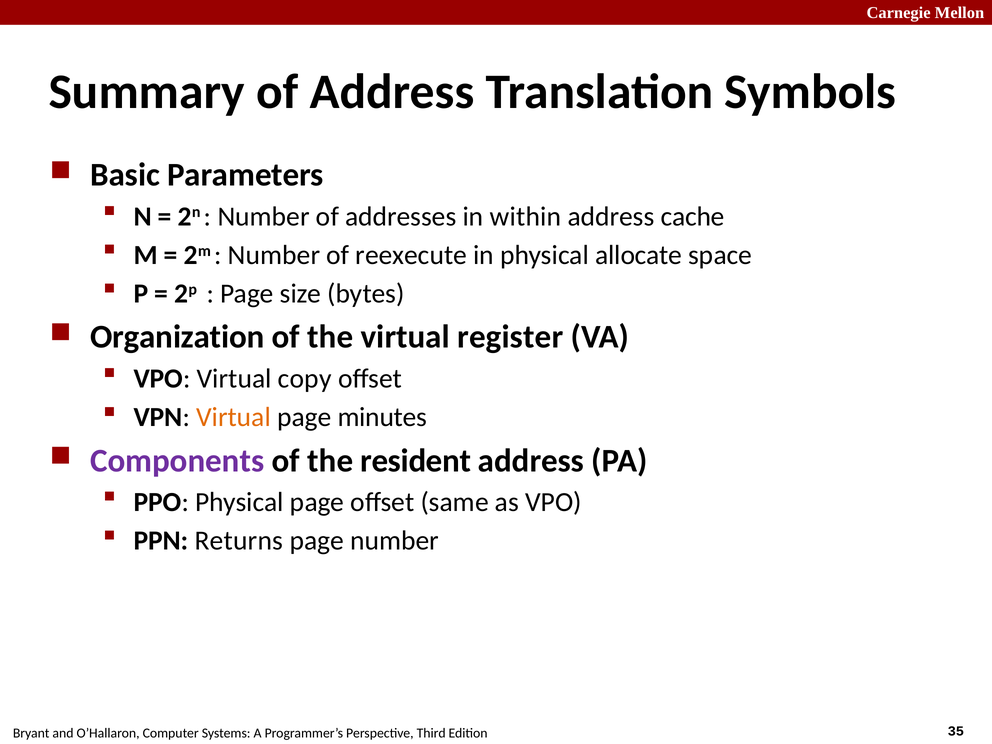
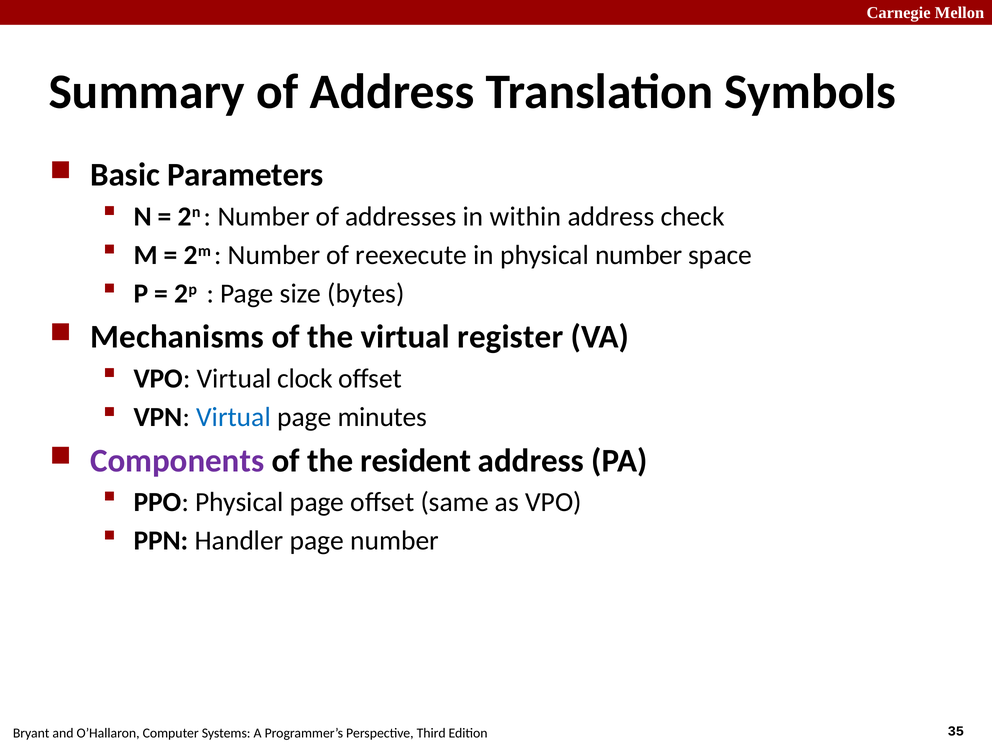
cache: cache -> check (693, 216)
physical allocate: allocate -> number (639, 255)
Organization: Organization -> Mechanisms (177, 337)
copy: copy -> clock (305, 379)
Virtual colour: orange -> blue (234, 417)
Returns: Returns -> Handler (239, 541)
